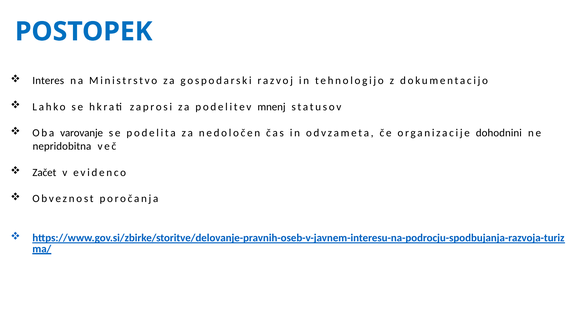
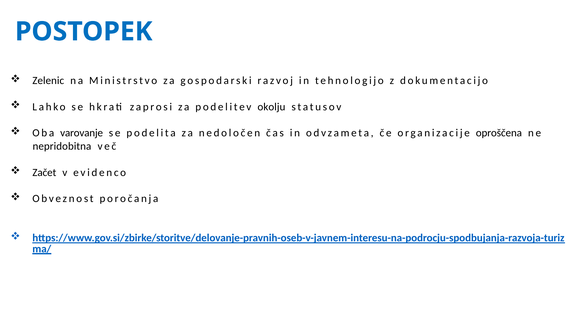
Interes: Interes -> Zelenic (48, 80)
mnenj: mnenj -> okolju (271, 107)
dohodnini: dohodnini -> oproščena (499, 133)
